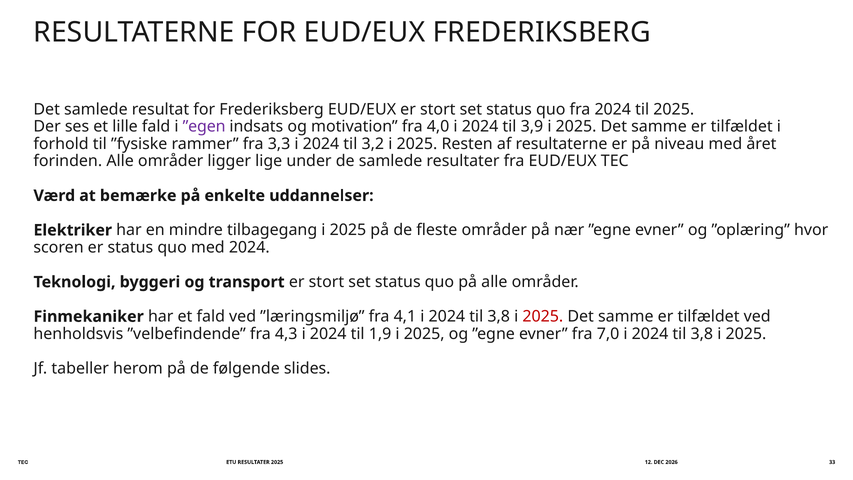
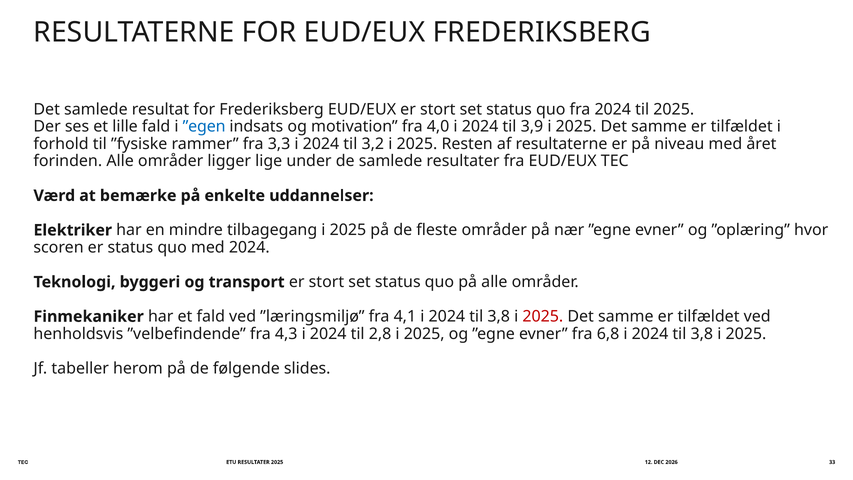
”egen colour: purple -> blue (204, 126)
1,9: 1,9 -> 2,8 (380, 334)
7,0: 7,0 -> 6,8 (608, 334)
